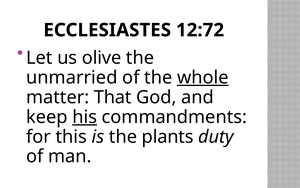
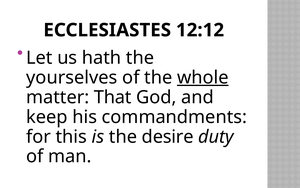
12:72: 12:72 -> 12:12 (200, 30)
olive: olive -> hath (102, 58)
unmarried: unmarried -> yourselves (72, 77)
his underline: present -> none (85, 117)
plants: plants -> desire (168, 136)
